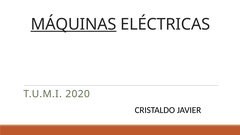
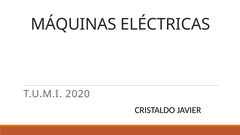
MÁQUINAS underline: present -> none (74, 24)
